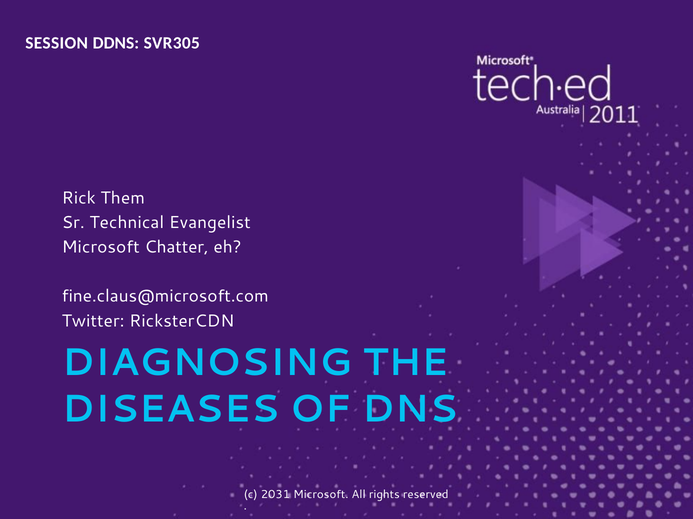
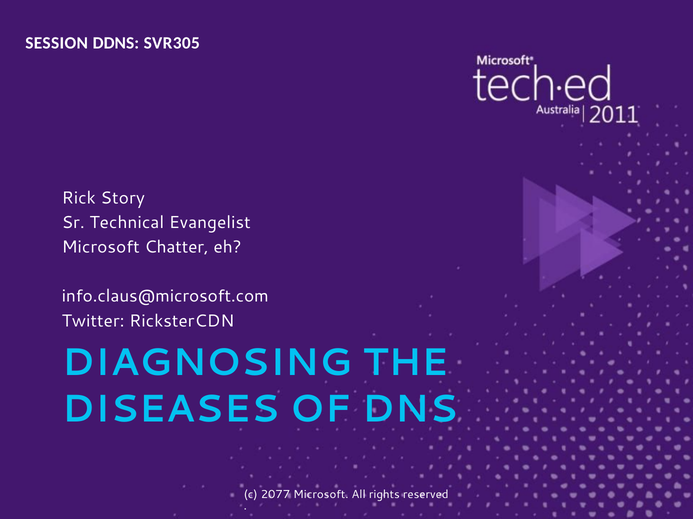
Them: Them -> Story (123, 198)
fine.claus@microsoft.com: fine.claus@microsoft.com -> info.claus@microsoft.com (165, 297)
2031: 2031 -> 2077 (275, 495)
